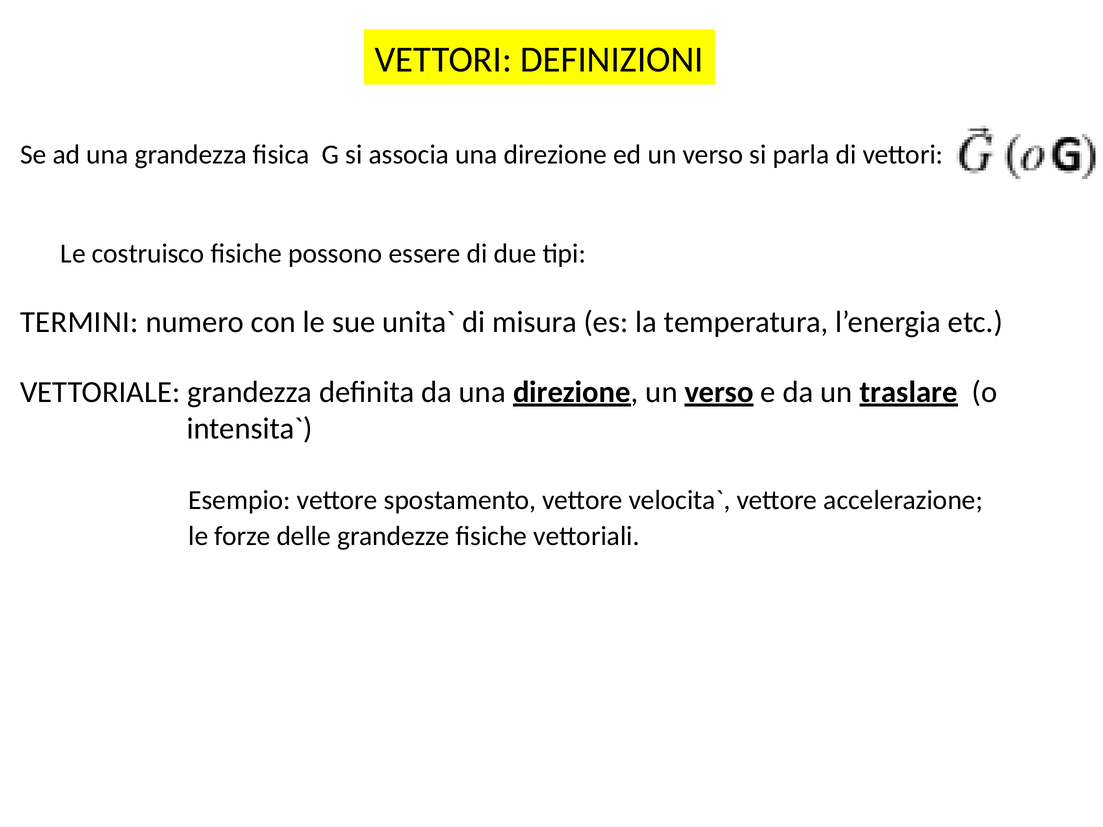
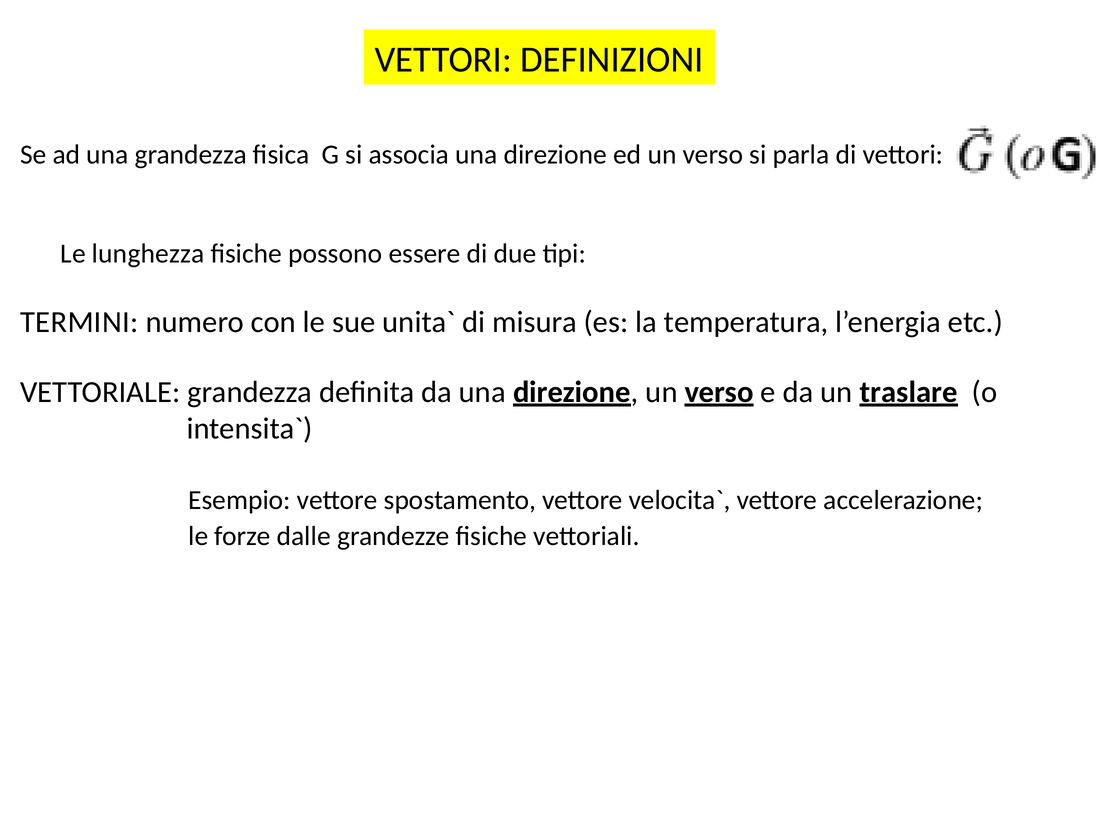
costruisco: costruisco -> lunghezza (148, 254)
delle: delle -> dalle (304, 536)
